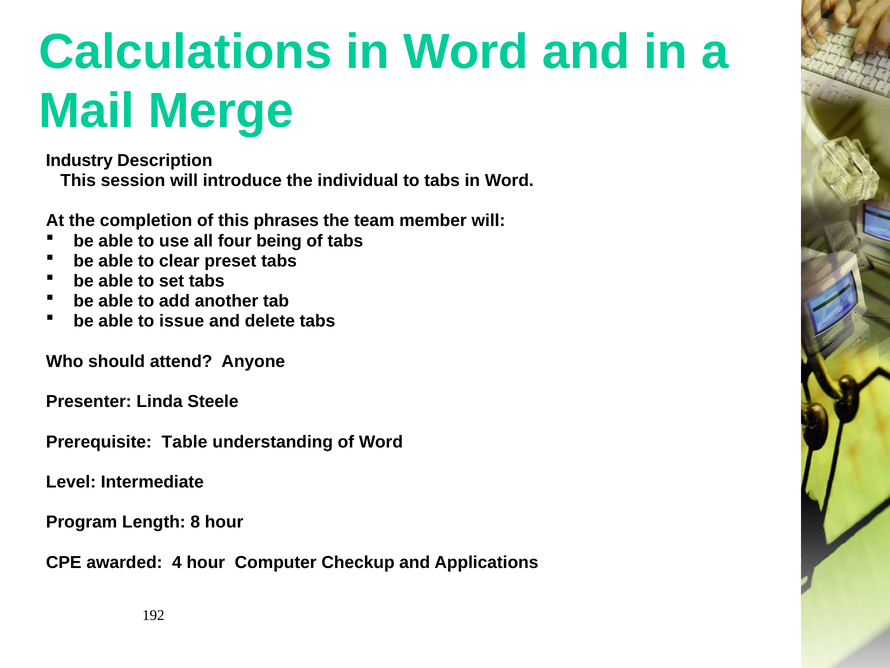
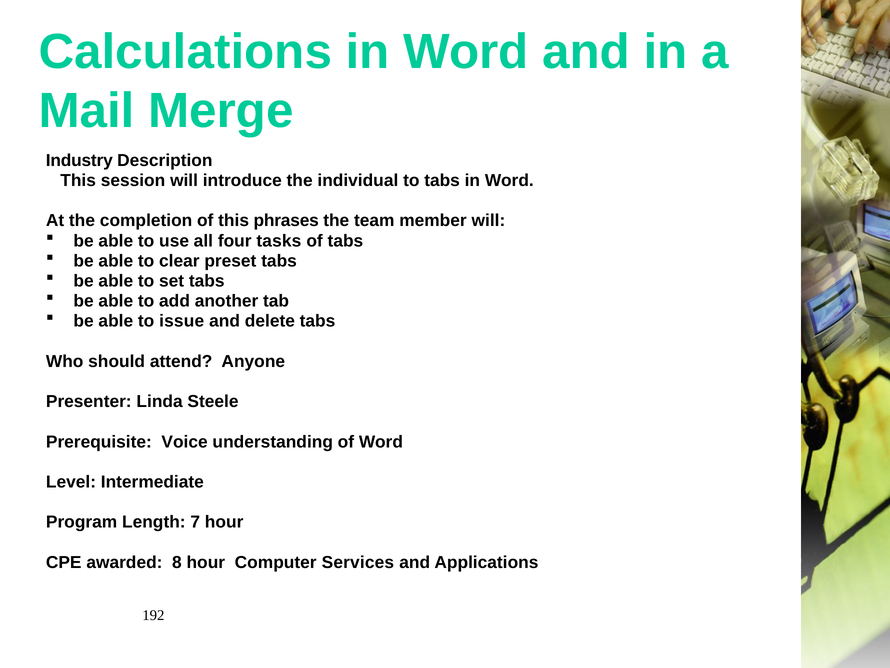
being: being -> tasks (279, 241)
Table: Table -> Voice (185, 441)
8: 8 -> 7 (195, 522)
4: 4 -> 8 (177, 562)
Checkup: Checkup -> Services (358, 562)
